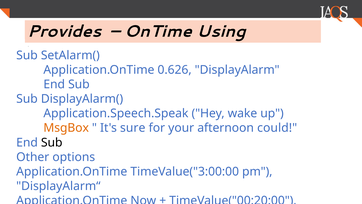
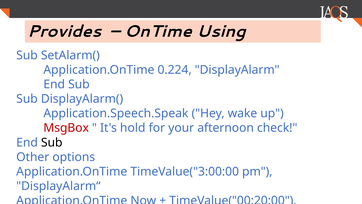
0.626: 0.626 -> 0.224 (175, 70)
MsgBox colour: orange -> red (66, 128)
sure: sure -> hold (133, 128)
could: could -> check (277, 128)
